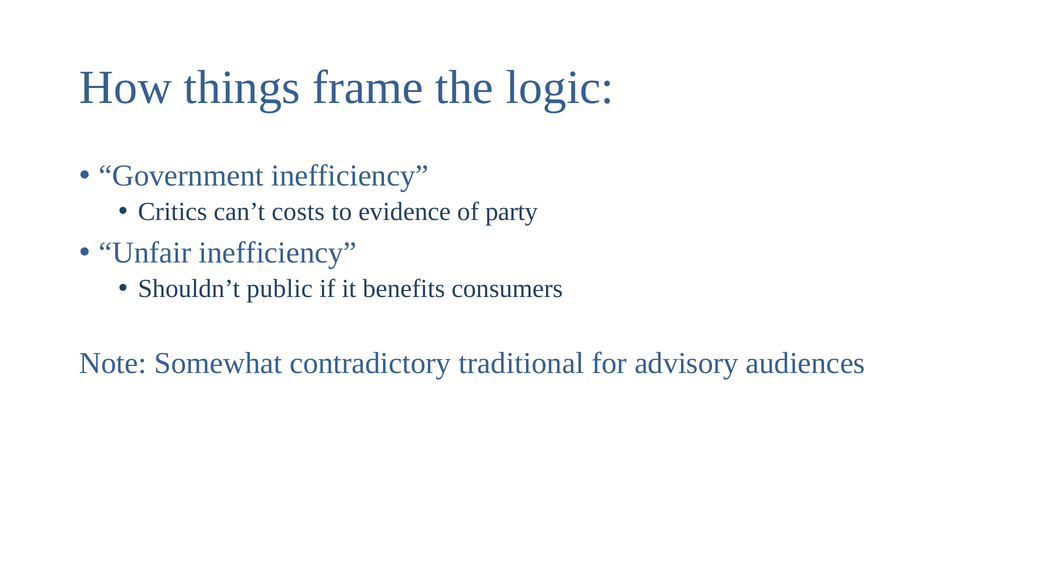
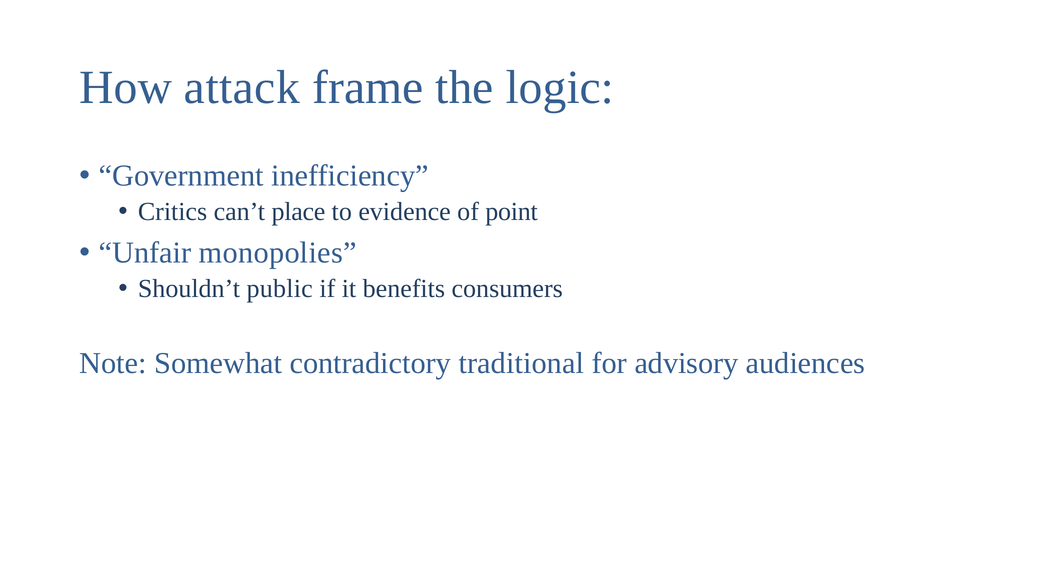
things: things -> attack (242, 87)
costs: costs -> place (298, 212)
party: party -> point (512, 212)
Unfair inefficiency: inefficiency -> monopolies (278, 253)
